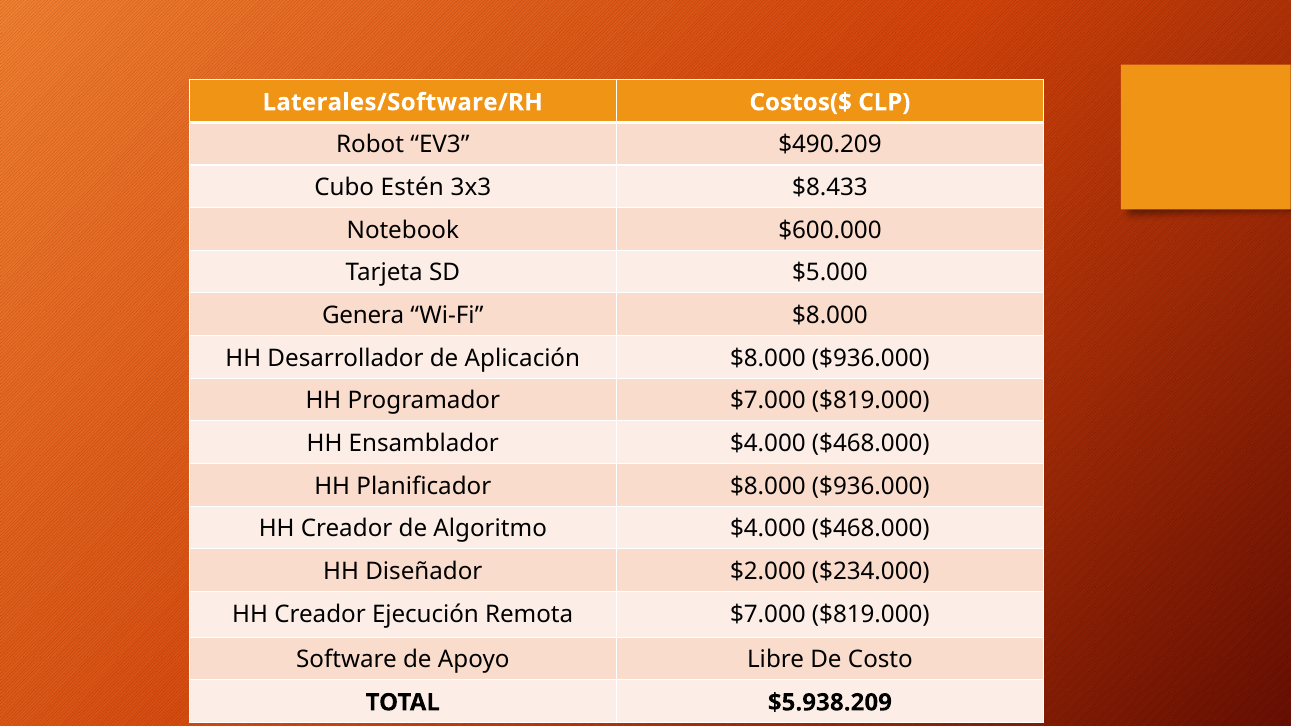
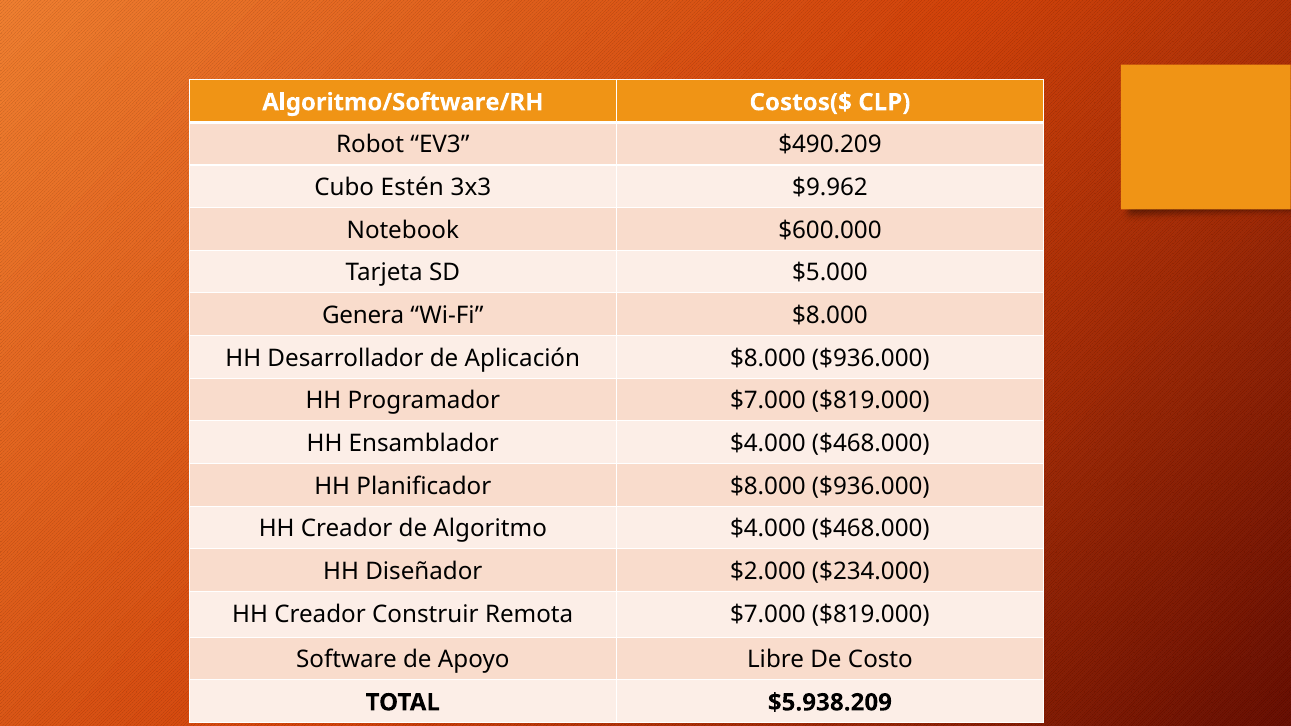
Laterales/Software/RH: Laterales/Software/RH -> Algoritmo/Software/RH (403, 102)
$8.433: $8.433 -> $9.962 (830, 188)
Ejecución: Ejecución -> Construir (425, 614)
